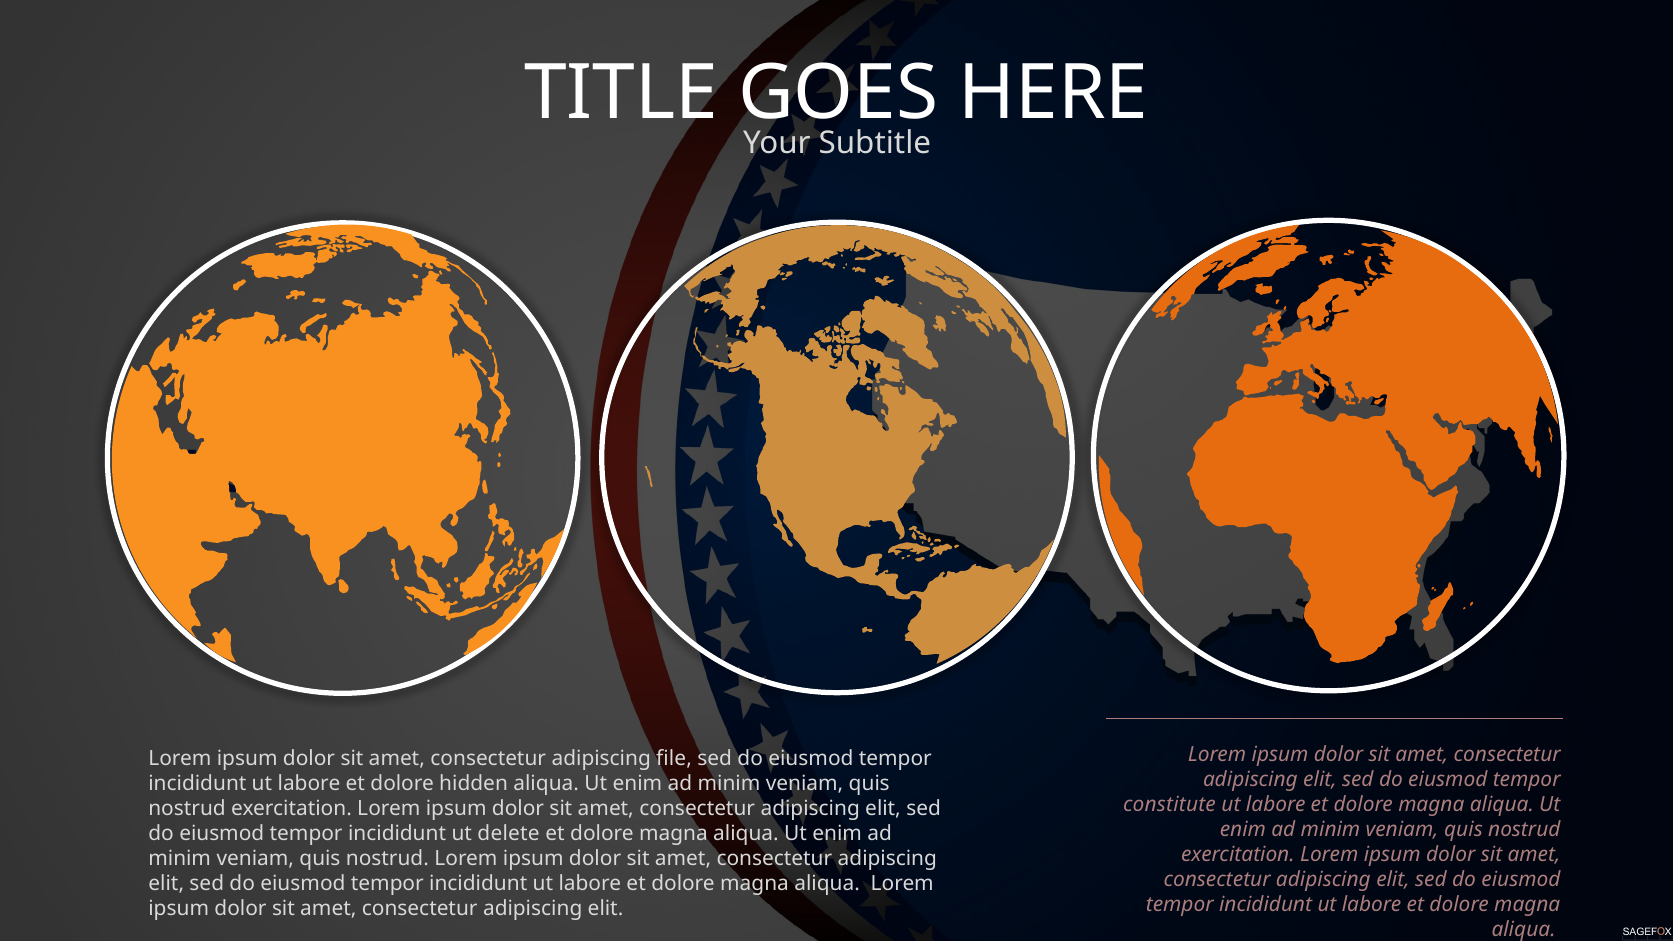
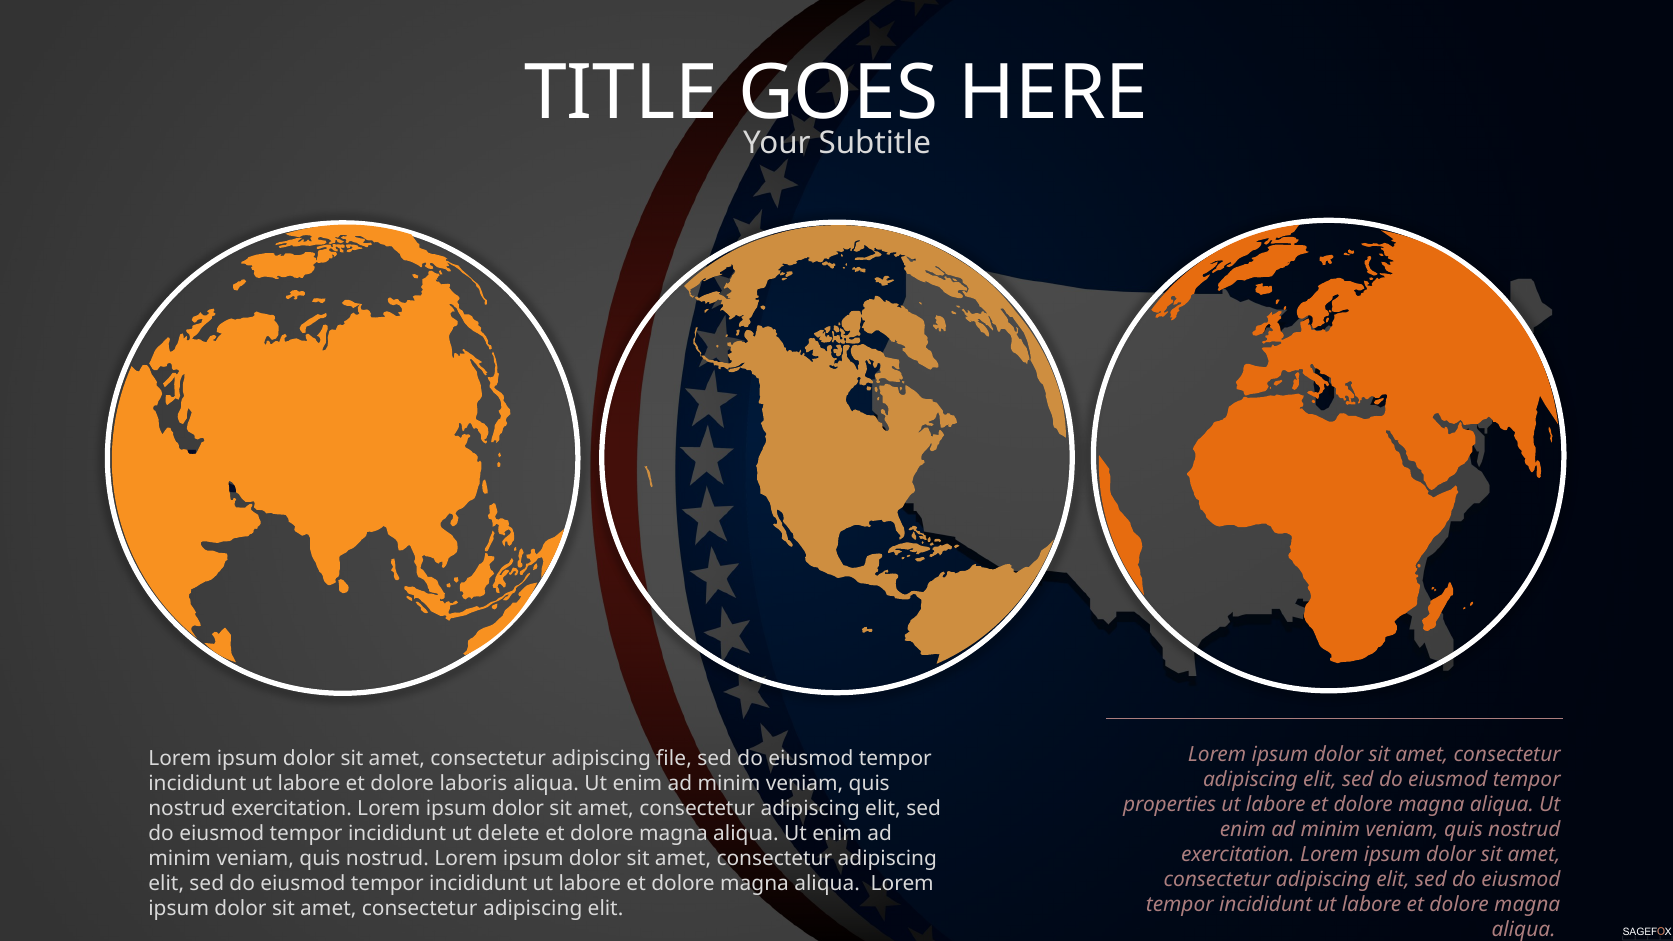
hidden: hidden -> laboris (473, 783)
constitute: constitute -> properties (1170, 805)
